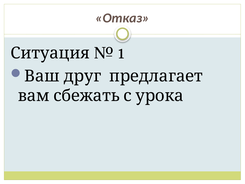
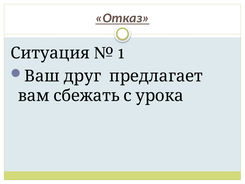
Отказ underline: none -> present (122, 18)
